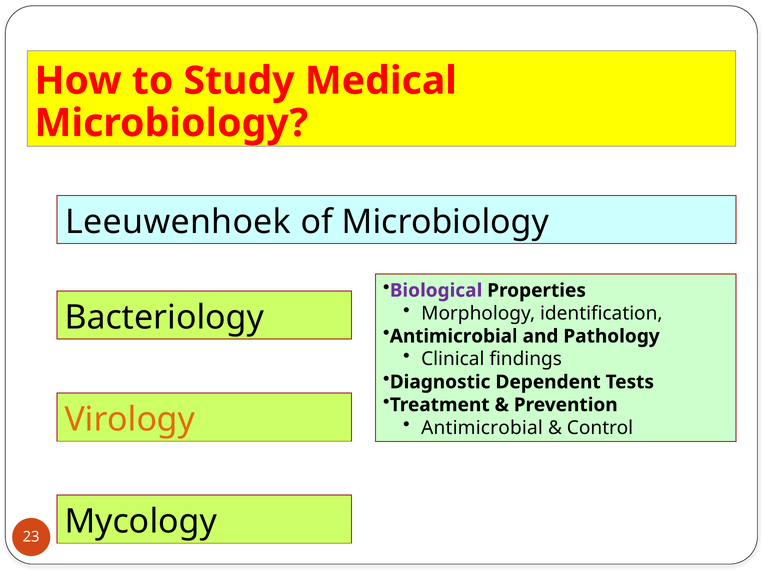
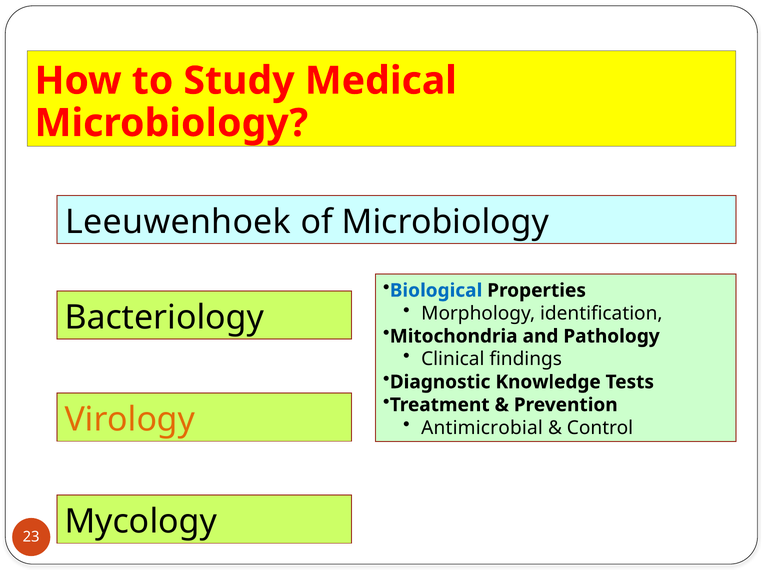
Biological colour: purple -> blue (436, 291)
Antimicrobial: Antimicrobial -> Mitochondria (454, 336)
Dependent: Dependent -> Knowledge (548, 382)
